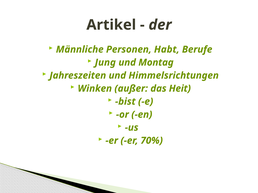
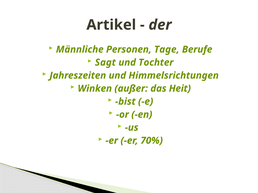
Habt: Habt -> Tage (167, 50)
Jung: Jung -> Sagt (105, 63)
Montag: Montag -> Tochter (156, 63)
